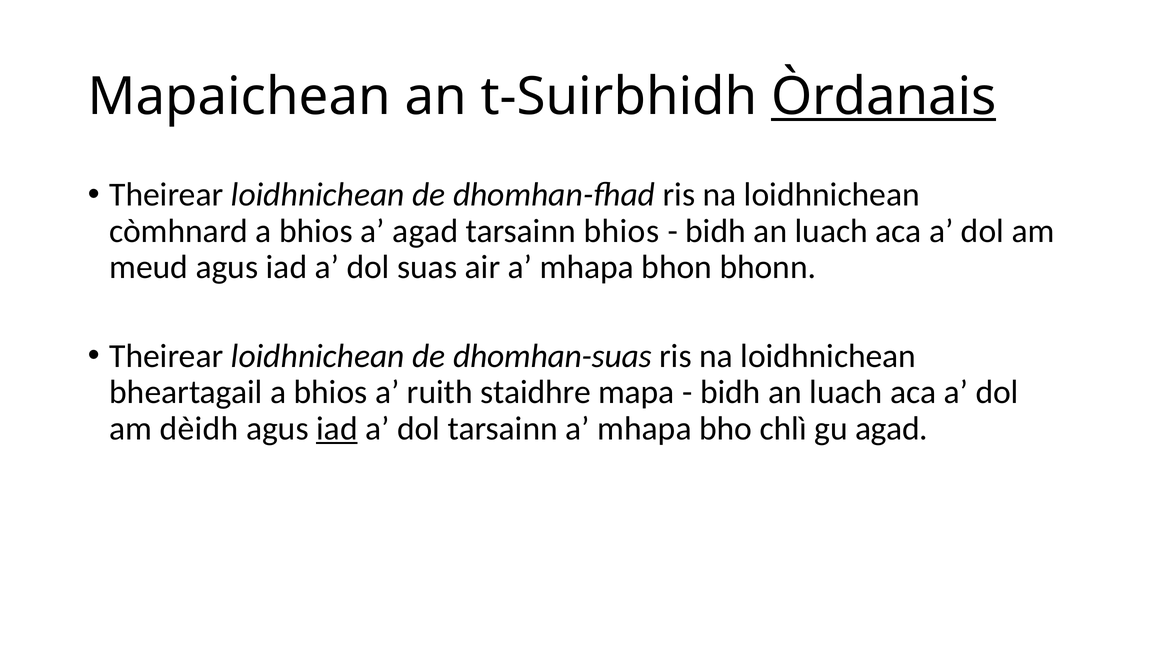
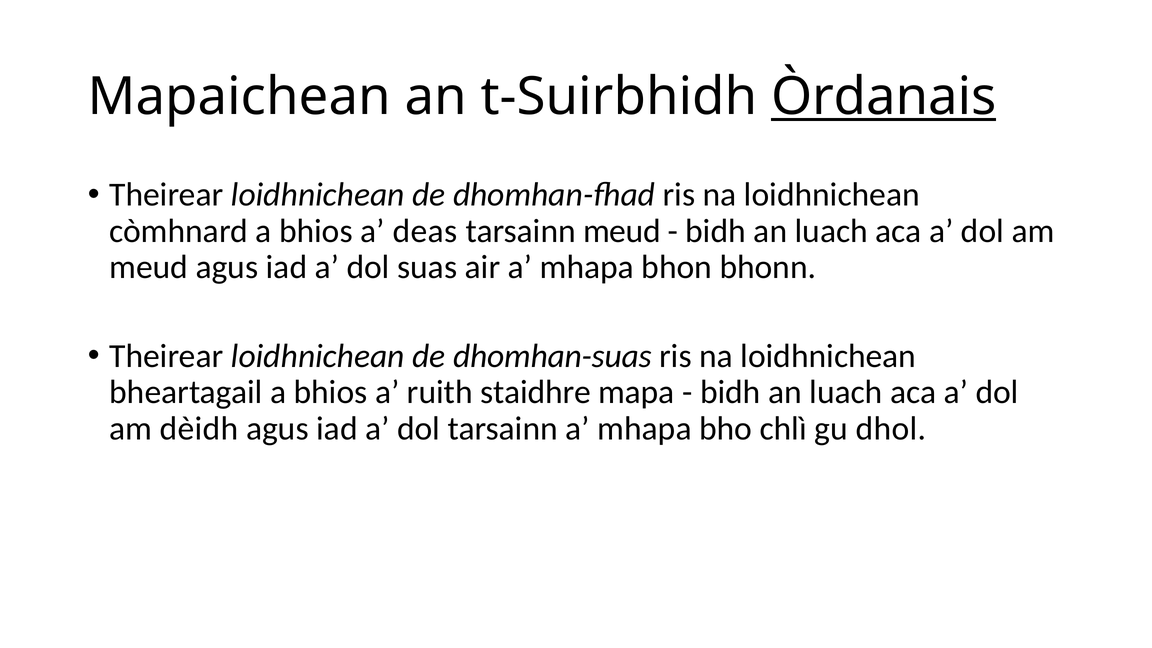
a agad: agad -> deas (425, 231)
tarsainn bhios: bhios -> meud (622, 231)
iad underline: present -> none (337, 429)
gu agad: agad -> dhol (891, 429)
